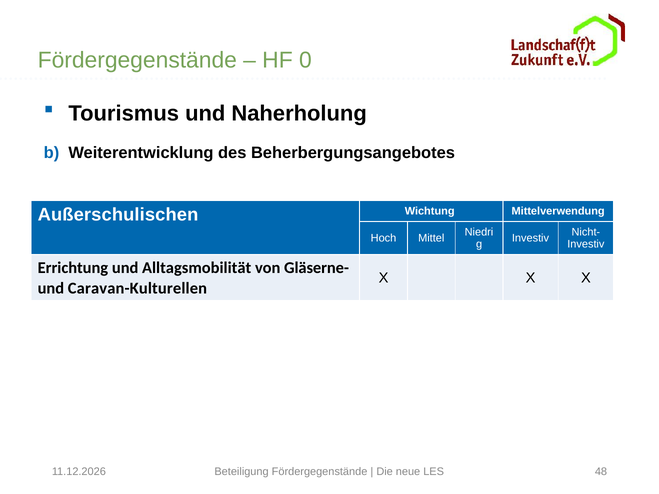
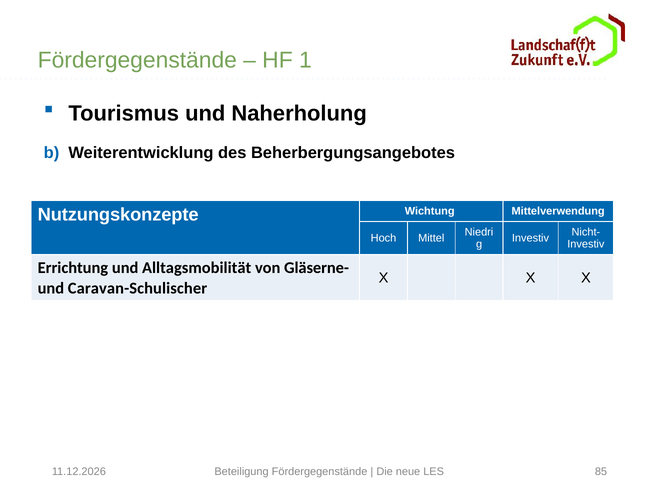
0: 0 -> 1 (305, 60)
Außerschulischen: Außerschulischen -> Nutzungskonzepte (118, 215)
Caravan-Kulturellen: Caravan-Kulturellen -> Caravan-Schulischer (138, 288)
48: 48 -> 85 (601, 472)
